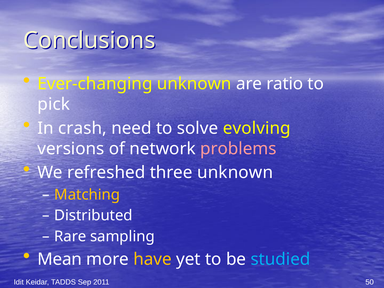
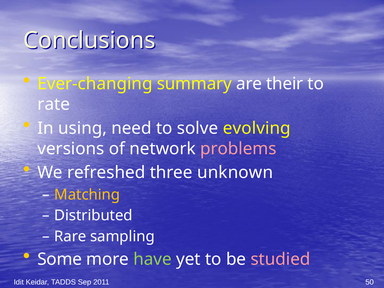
Ever-changing unknown: unknown -> summary (194, 84)
ratio: ratio -> their (285, 84)
pick: pick -> rate (54, 104)
crash: crash -> using (83, 128)
Mean: Mean -> Some (60, 259)
have colour: yellow -> light green (152, 259)
studied colour: light blue -> pink (281, 259)
